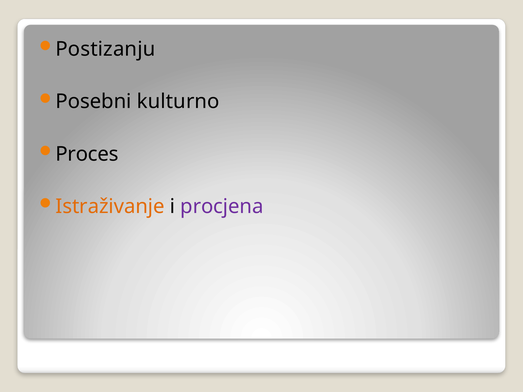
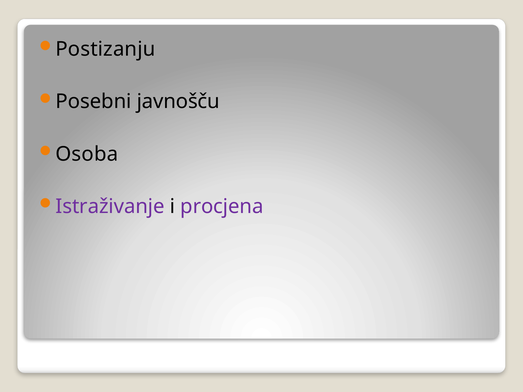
kulturno: kulturno -> javnošču (178, 102)
Proces: Proces -> Osoba (87, 154)
Istraživanje colour: orange -> purple (110, 207)
